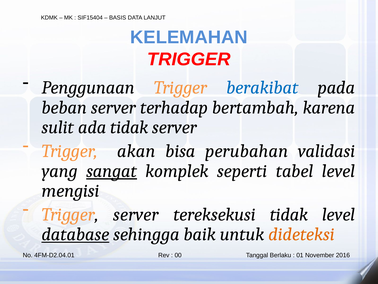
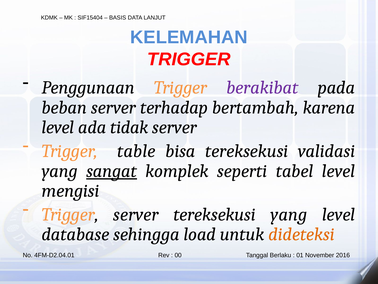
berakibat colour: blue -> purple (262, 87)
sulit: sulit -> level (58, 127)
akan: akan -> table (136, 151)
bisa perubahan: perubahan -> tereksekusi (247, 151)
tereksekusi tidak: tidak -> yang (289, 214)
database underline: present -> none (75, 234)
baik: baik -> load (200, 234)
